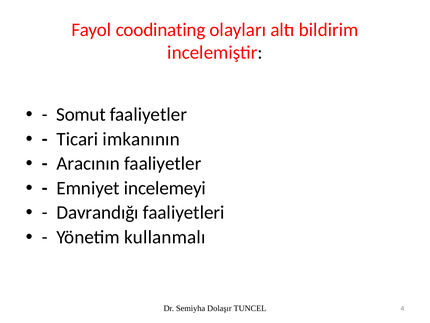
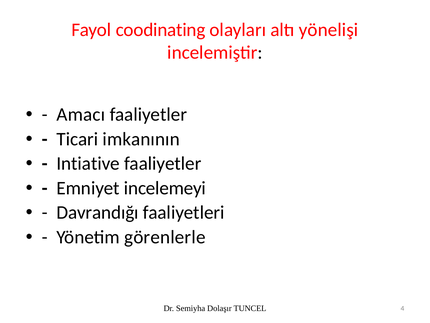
bildirim: bildirim -> yönelişi (329, 30)
Somut: Somut -> Amacı (81, 114)
Aracının: Aracının -> Intiative (88, 163)
kullanmalı: kullanmalı -> görenlerle (165, 237)
